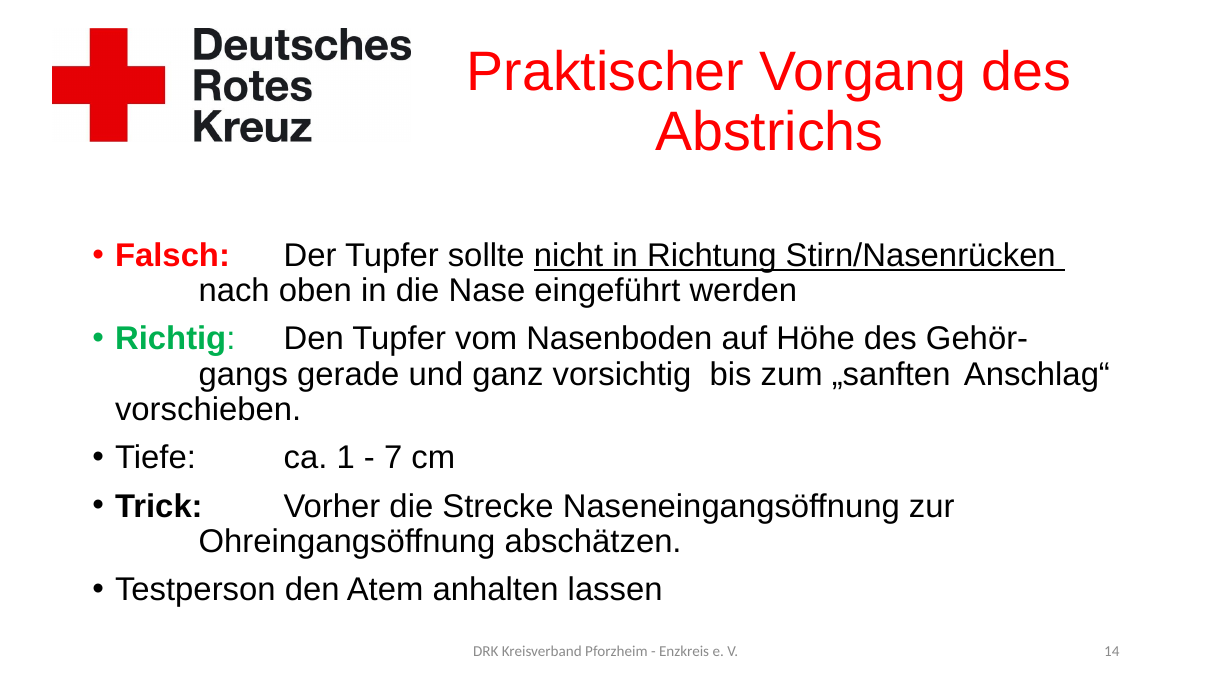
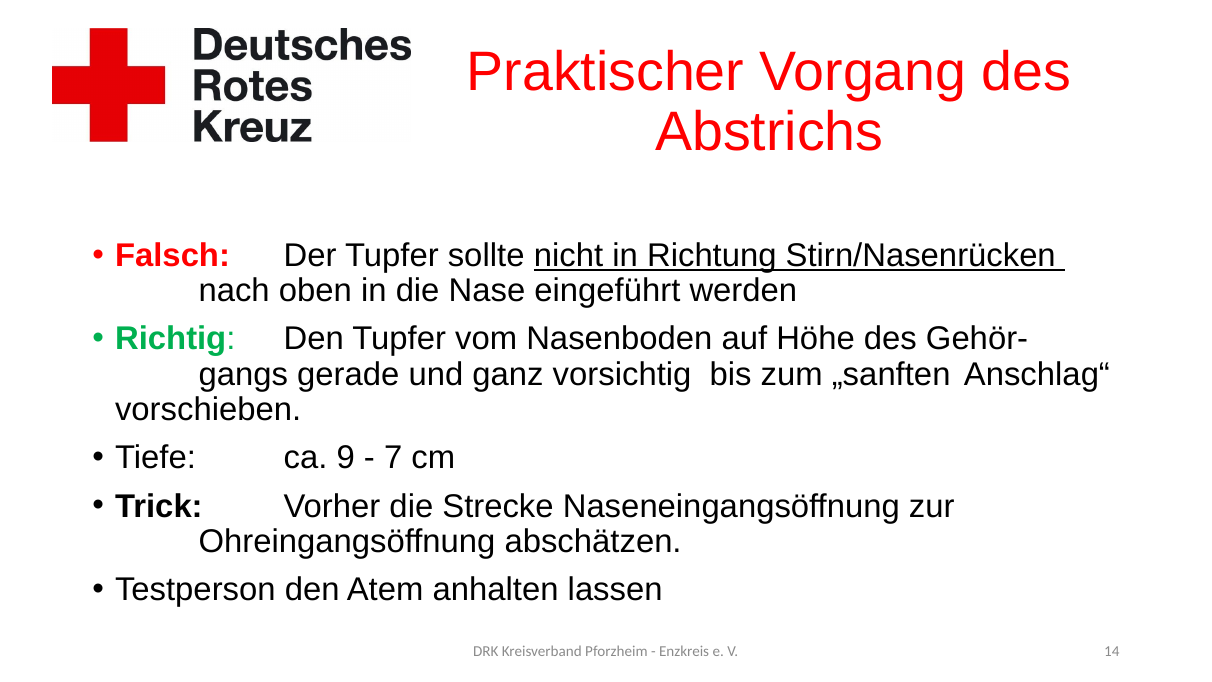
1: 1 -> 9 (346, 458)
